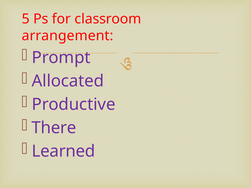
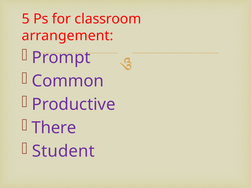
Allocated: Allocated -> Common (68, 81)
Learned: Learned -> Student (63, 151)
